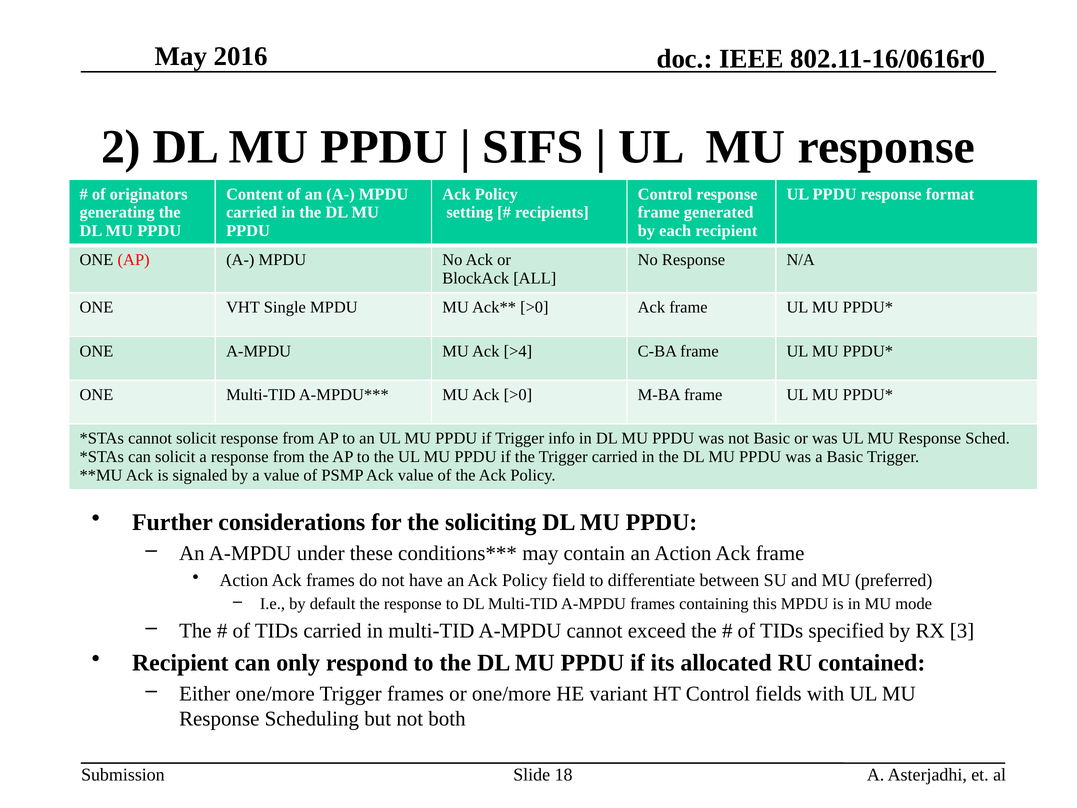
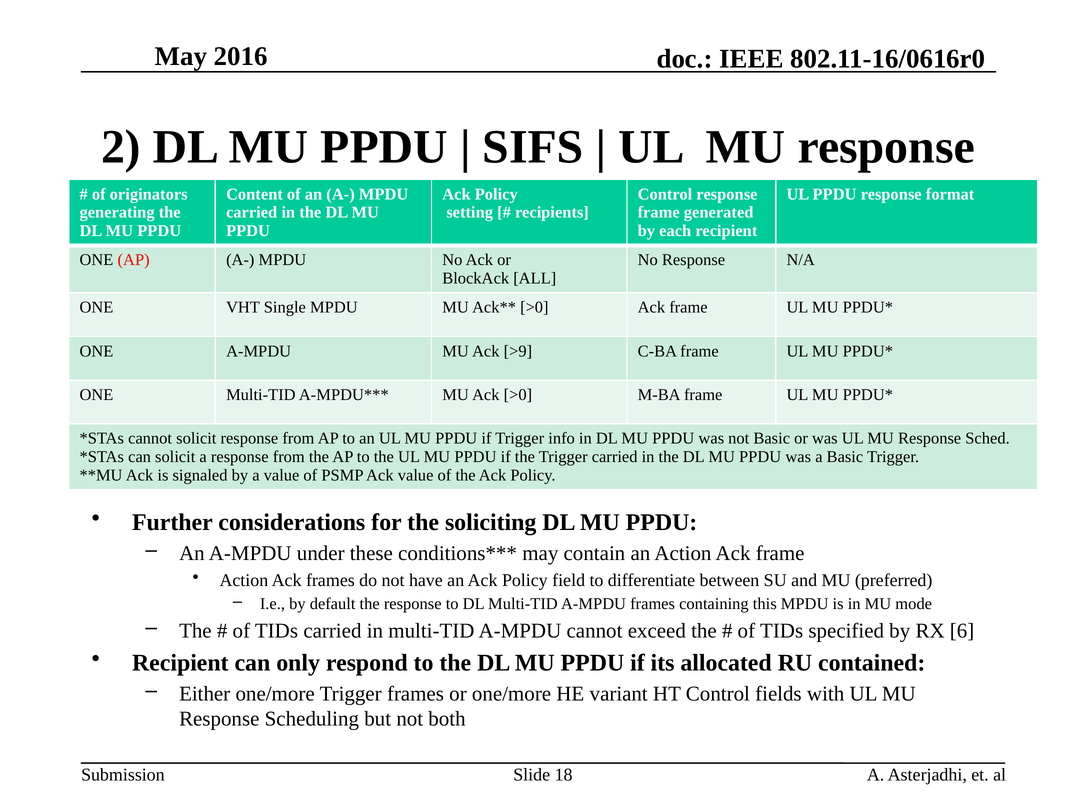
>4: >4 -> >9 (518, 351)
3: 3 -> 6 (962, 631)
